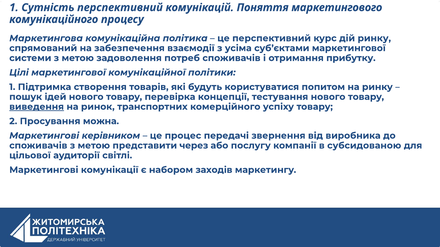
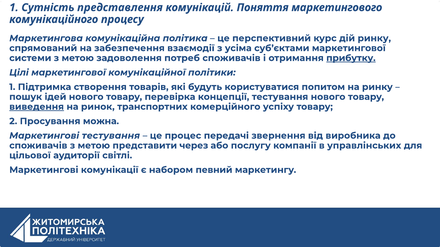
Сутність перспективний: перспективний -> представлення (120, 8)
прибутку underline: none -> present (351, 58)
Маркетингові керівником: керівником -> тестування (111, 136)
субсидованою: субсидованою -> управлінських (364, 146)
заходів: заходів -> певний (214, 170)
